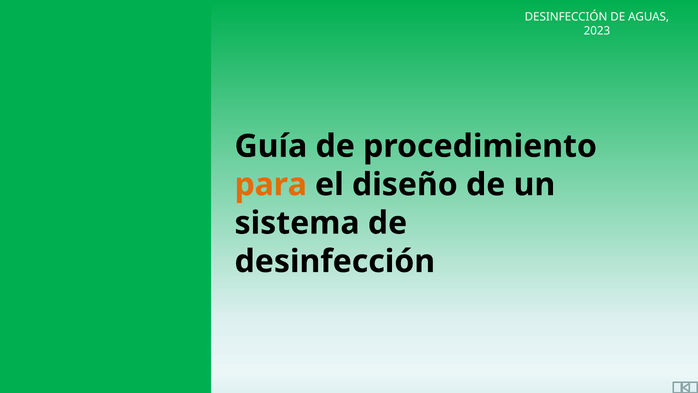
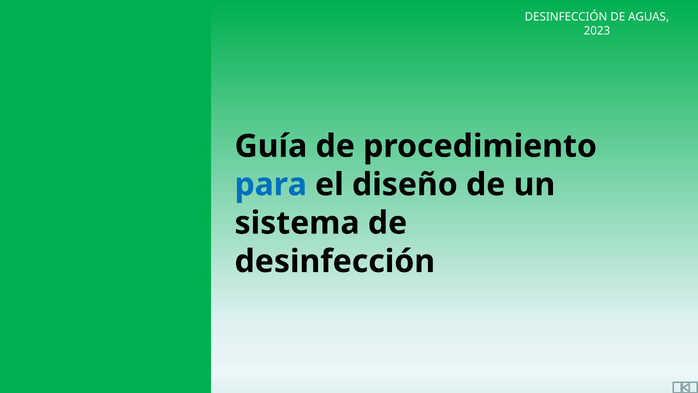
para colour: orange -> blue (271, 184)
